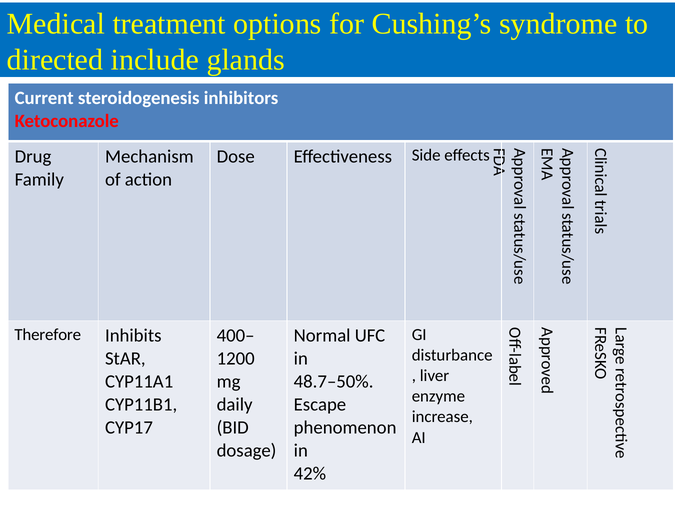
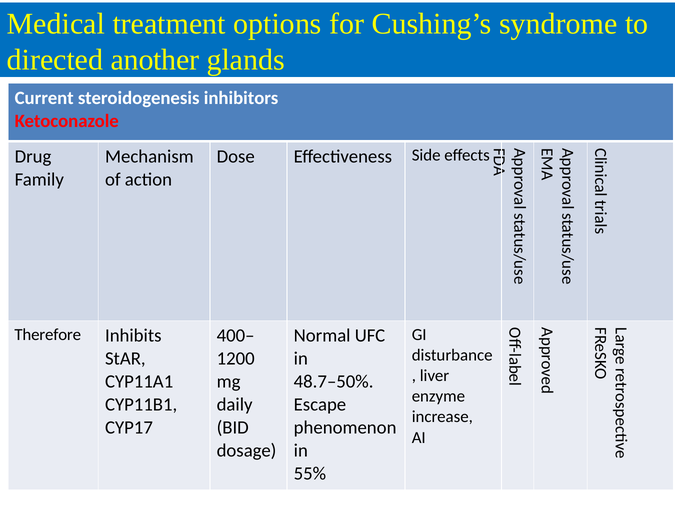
include: include -> another (155, 60)
42%: 42% -> 55% (310, 474)
